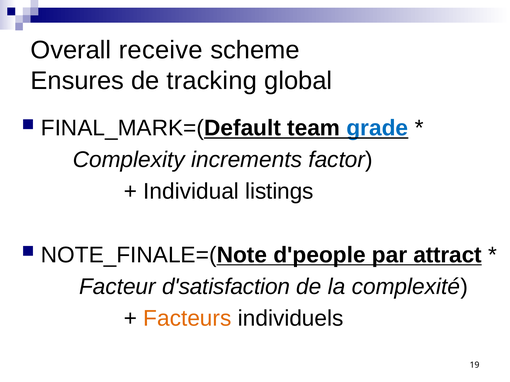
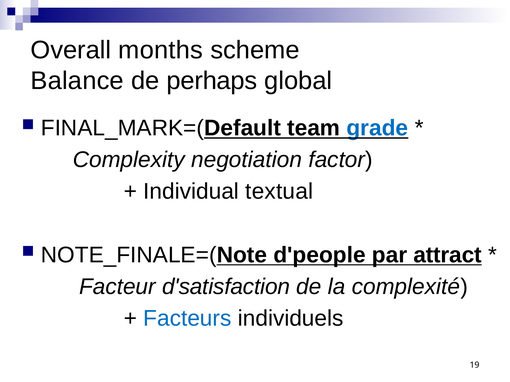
receive: receive -> months (161, 50)
Ensures: Ensures -> Balance (77, 81)
tracking: tracking -> perhaps (212, 81)
increments: increments -> negotiation (247, 160)
listings: listings -> textual (279, 192)
Facteurs colour: orange -> blue (187, 319)
